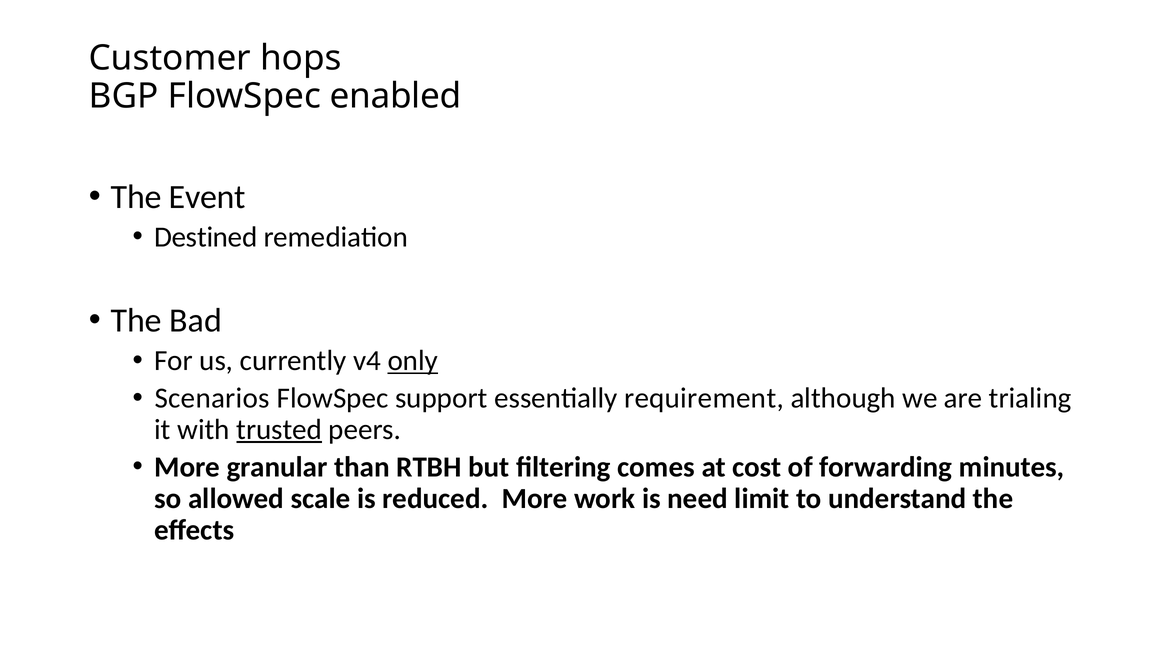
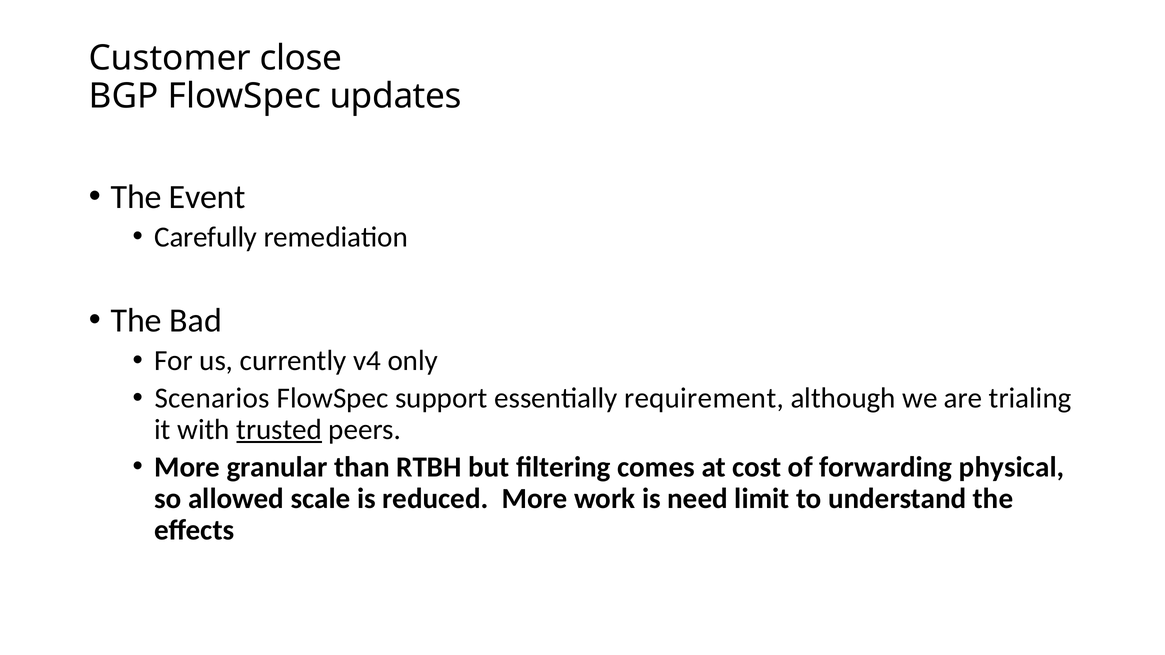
hops: hops -> close (301, 58)
enabled: enabled -> updates (396, 96)
Destined: Destined -> Carefully (206, 237)
only underline: present -> none (413, 361)
minutes: minutes -> physical (1012, 467)
